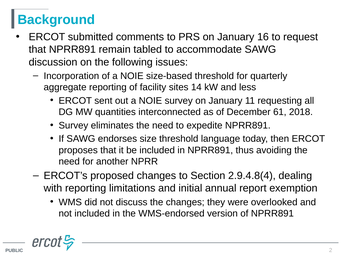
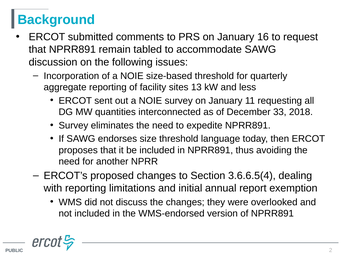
14: 14 -> 13 (196, 87)
61: 61 -> 33 (280, 112)
2.9.4.8(4: 2.9.4.8(4 -> 3.6.6.5(4 (252, 175)
